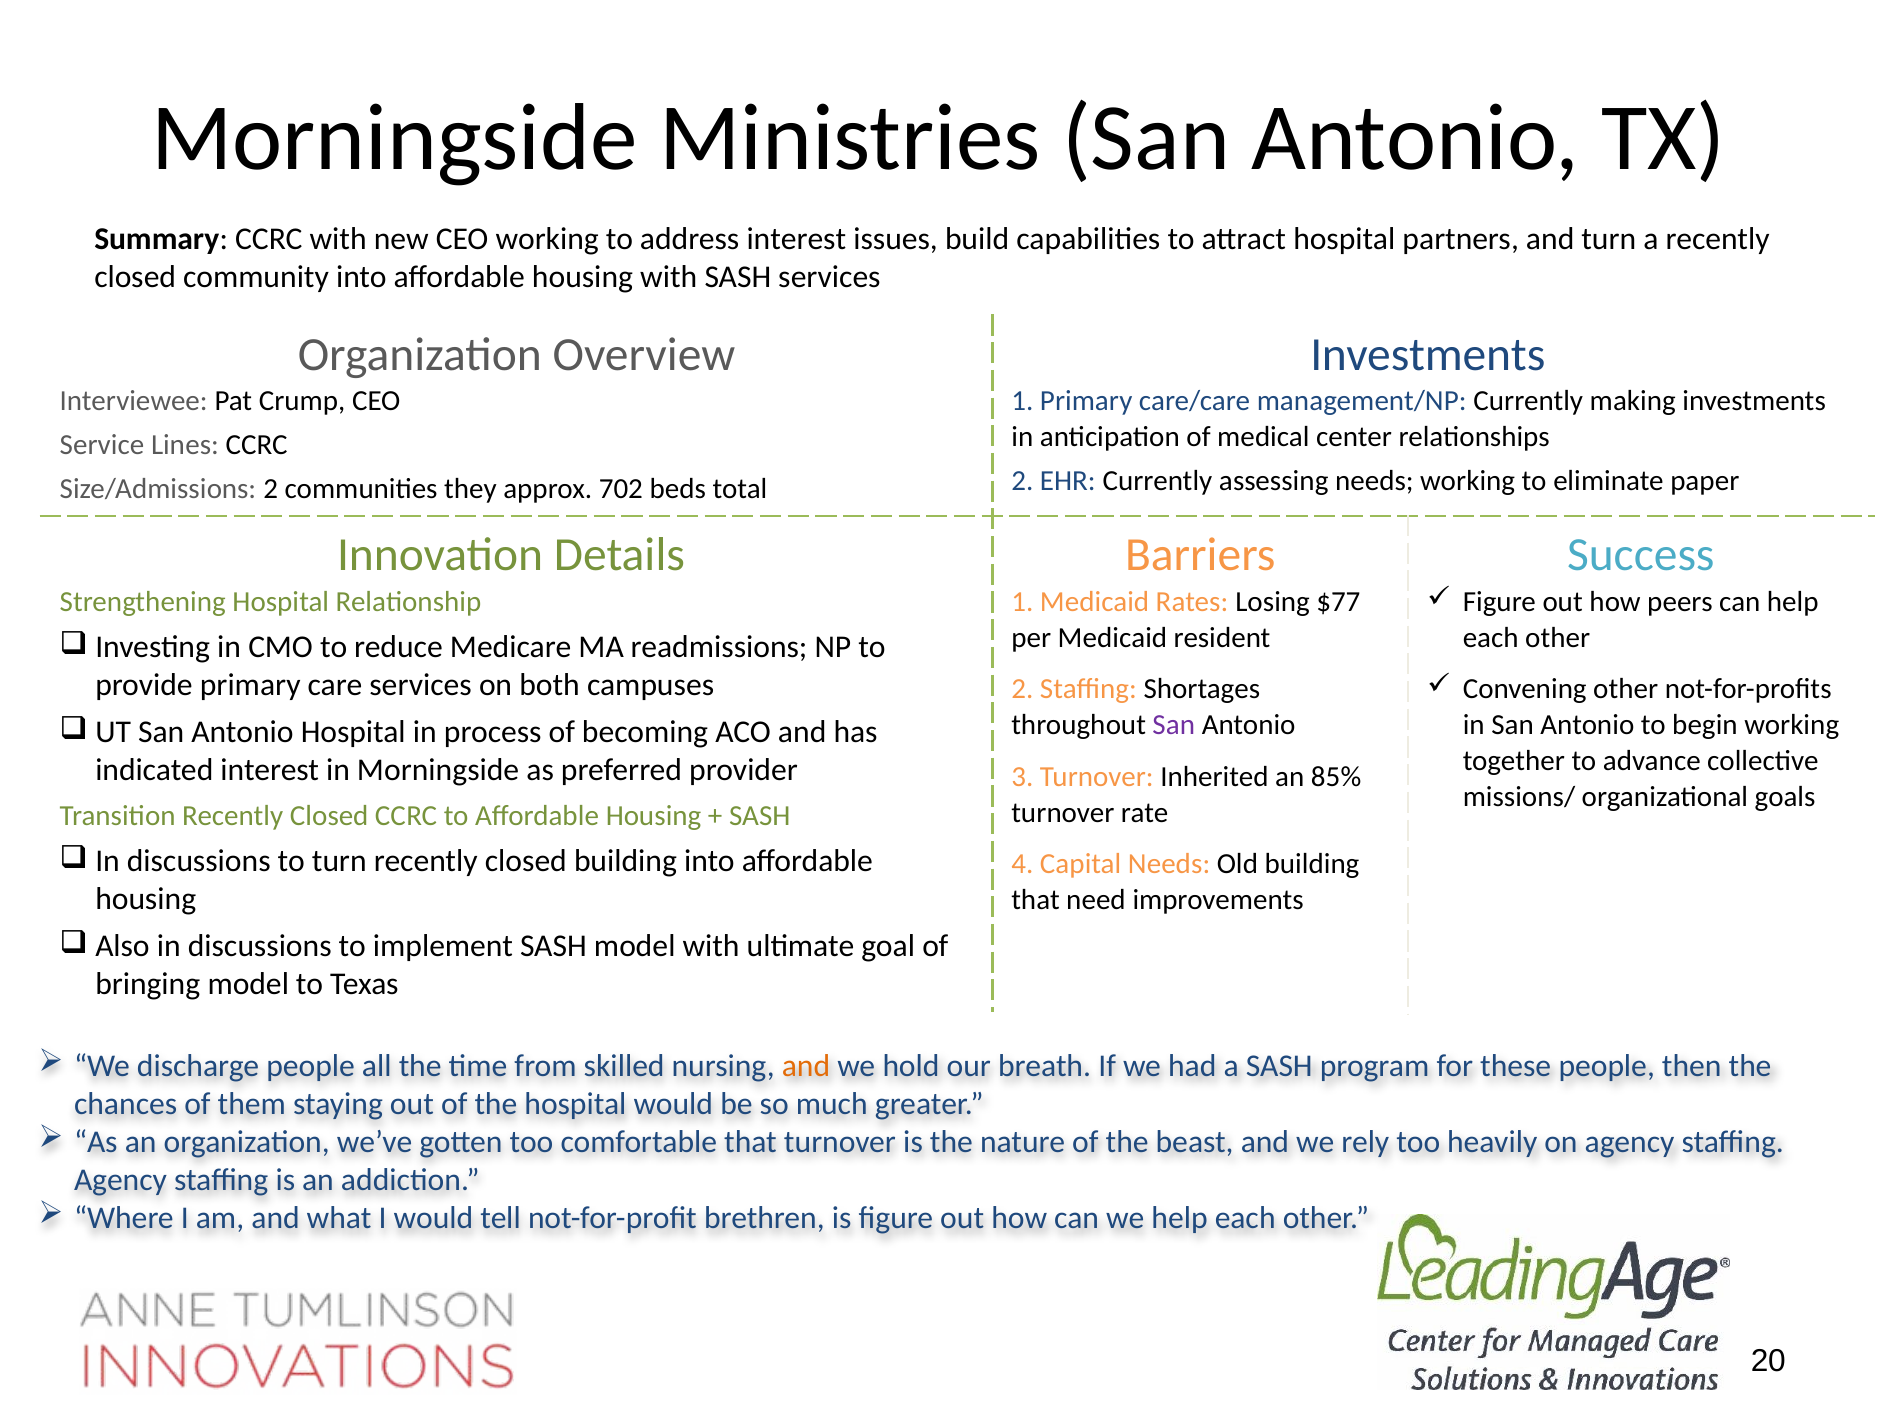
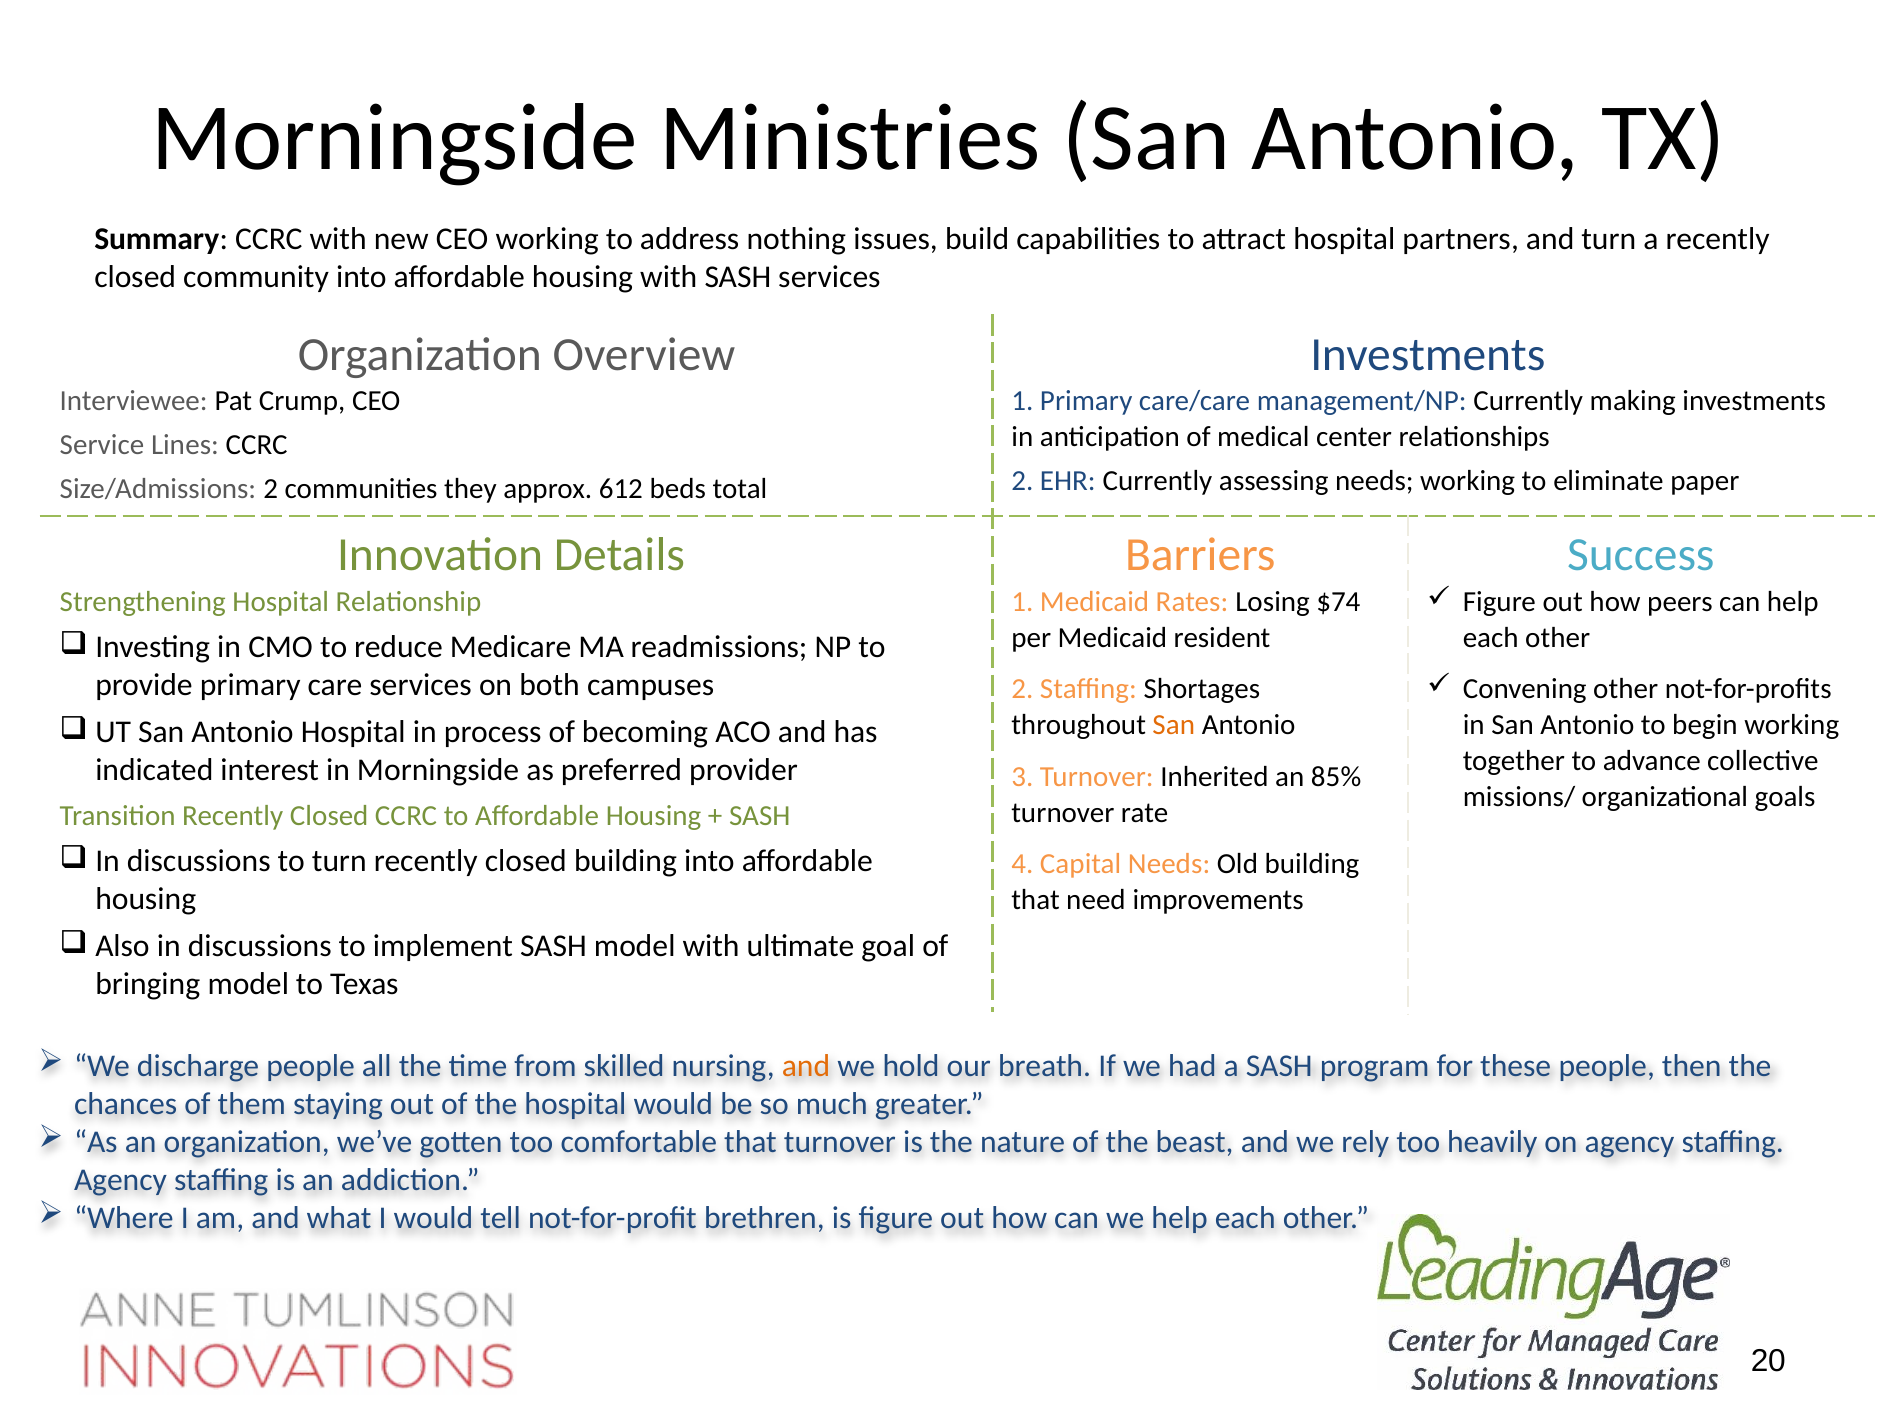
address interest: interest -> nothing (796, 239)
702: 702 -> 612 (621, 489)
$77: $77 -> $74 (1338, 602)
San colour: purple -> orange (1174, 725)
